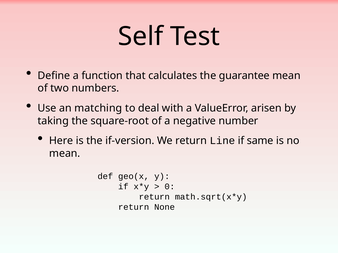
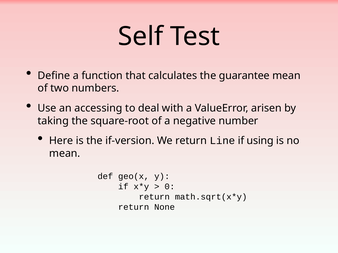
matching: matching -> accessing (98, 108)
same: same -> using (260, 141)
